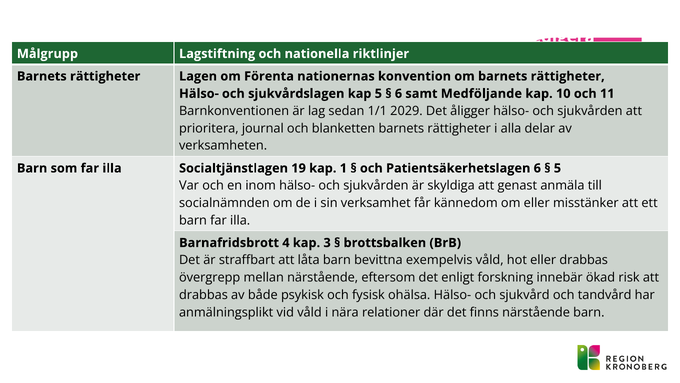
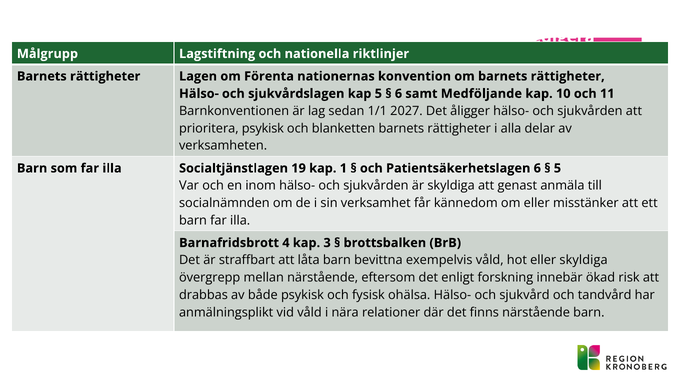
2029: 2029 -> 2027 (406, 111)
prioritera journal: journal -> psykisk (263, 128)
eller drabbas: drabbas -> skyldiga (584, 260)
